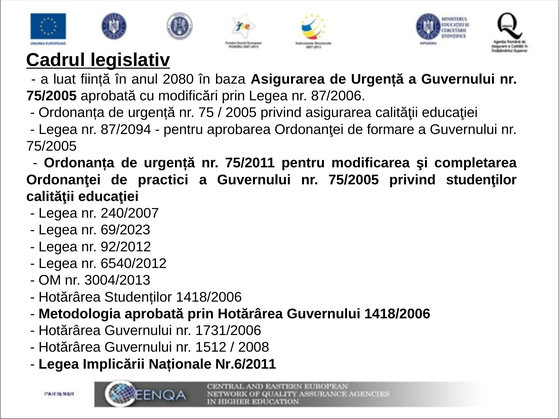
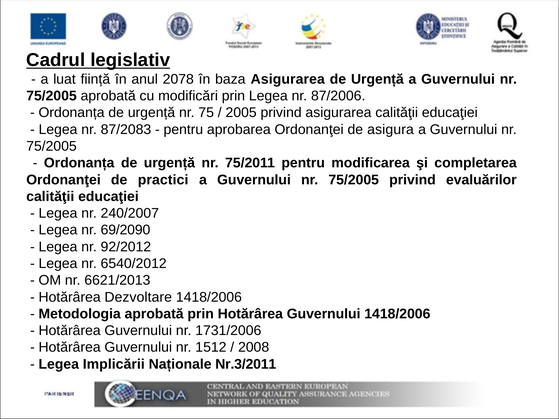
2080: 2080 -> 2078 (178, 79)
87/2094: 87/2094 -> 87/2083 (126, 130)
formare: formare -> asigura (391, 130)
studenţilor: studenţilor -> evaluărilor (481, 180)
69/2023: 69/2023 -> 69/2090 (125, 230)
3004/2013: 3004/2013 -> 6621/2013 (117, 280)
Studenților: Studenților -> Dezvoltare (138, 297)
Nr.6/2011: Nr.6/2011 -> Nr.3/2011 (246, 364)
